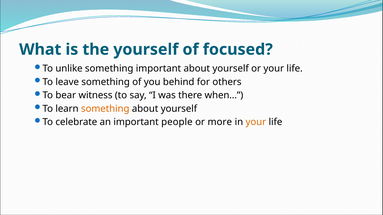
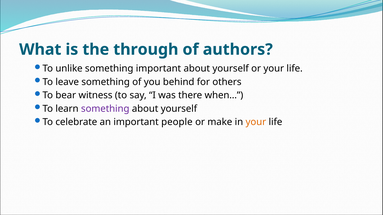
the yourself: yourself -> through (146, 50)
focused: focused -> authors (238, 50)
something colour: orange -> purple (105, 109)
more: more -> make (220, 122)
